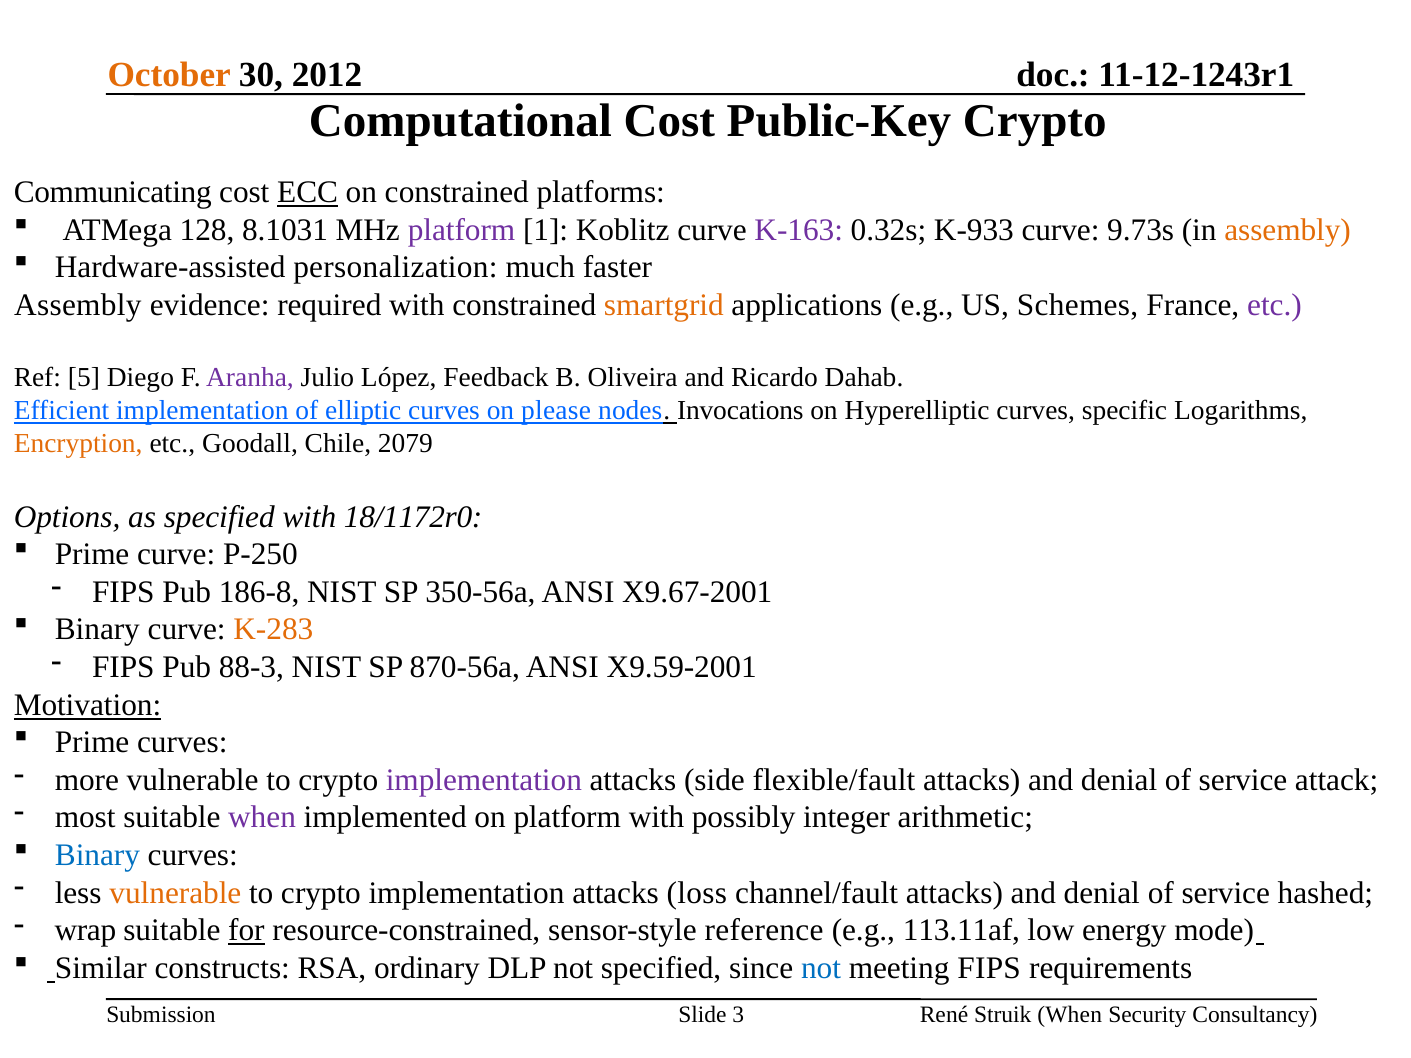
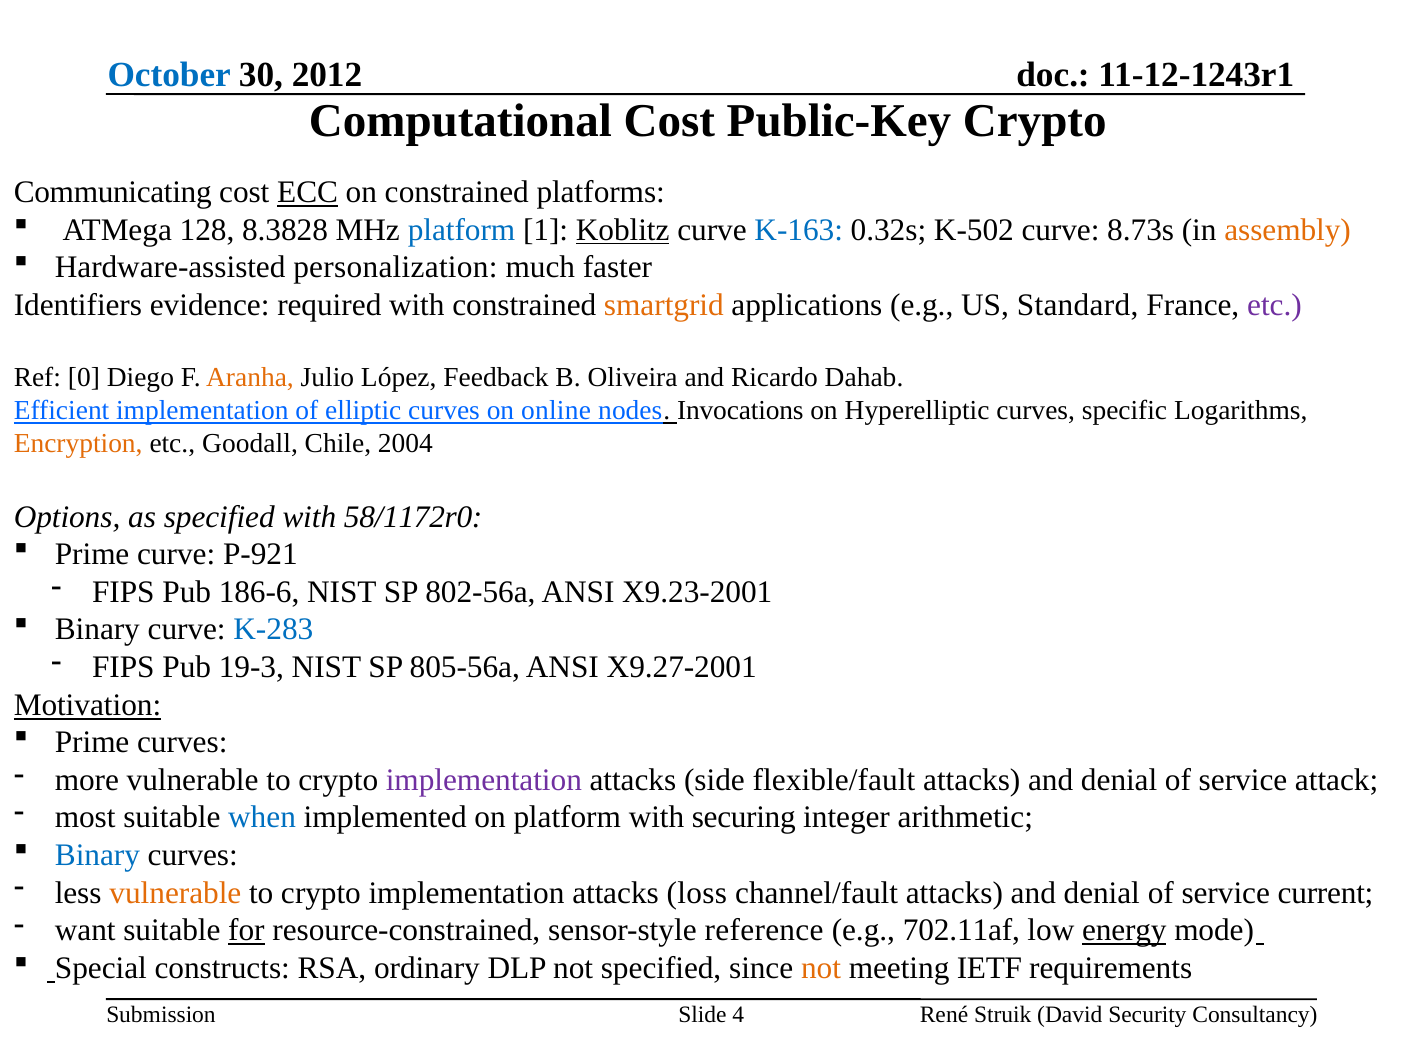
October colour: orange -> blue (169, 75)
8.1031: 8.1031 -> 8.3828 (285, 230)
platform colour: purple -> blue (462, 230)
Koblitz underline: none -> present (623, 230)
K-163 colour: purple -> blue (799, 230)
K-933: K-933 -> K-502 (974, 230)
9.73s: 9.73s -> 8.73s (1141, 230)
Assembly: Assembly -> Identifiers (78, 305)
Schemes: Schemes -> Standard (1078, 305)
5: 5 -> 0 (84, 378)
Aranha colour: purple -> orange (250, 378)
please: please -> online (556, 411)
2079: 2079 -> 2004 (405, 444)
18/1172r0: 18/1172r0 -> 58/1172r0 (413, 517)
P-250: P-250 -> P-921 (260, 555)
186-8: 186-8 -> 186-6 (259, 592)
350-56a: 350-56a -> 802-56a (480, 592)
X9.67-2001: X9.67-2001 -> X9.23-2001 (697, 592)
K-283 colour: orange -> blue (273, 630)
88-3: 88-3 -> 19-3 (251, 667)
870-56a: 870-56a -> 805-56a (465, 667)
X9.59-2001: X9.59-2001 -> X9.27-2001 (682, 667)
when colour: purple -> blue (262, 818)
possibly: possibly -> securing (744, 818)
hashed: hashed -> current (1326, 893)
wrap: wrap -> want (85, 931)
113.11af: 113.11af -> 702.11af (961, 931)
energy underline: none -> present (1124, 931)
Similar: Similar -> Special (101, 968)
not colour: blue -> orange (821, 968)
meeting FIPS: FIPS -> IETF (989, 968)
3: 3 -> 4 (738, 1015)
Struik When: When -> David (1070, 1015)
